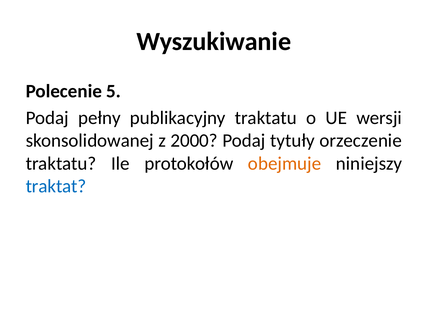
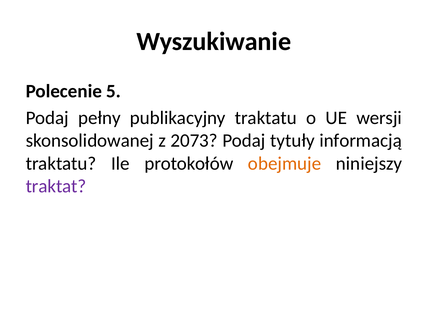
2000: 2000 -> 2073 (194, 141)
orzeczenie: orzeczenie -> informacją (361, 141)
traktat colour: blue -> purple (56, 186)
